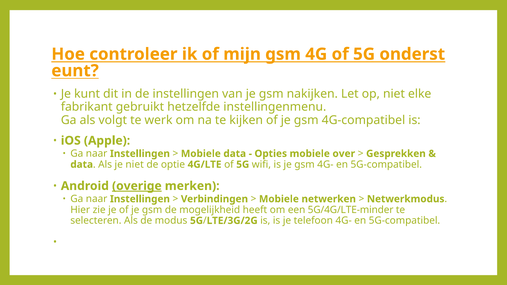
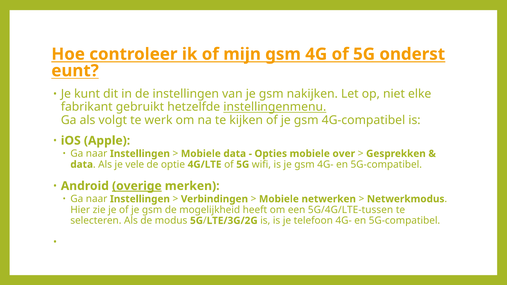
instellingenmenu underline: none -> present (275, 107)
je niet: niet -> vele (135, 165)
5G/4G/LTE-minder: 5G/4G/LTE-minder -> 5G/4G/LTE-tussen (351, 210)
